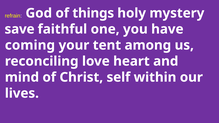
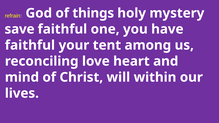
coming: coming -> faithful (30, 45)
self: self -> will (118, 77)
